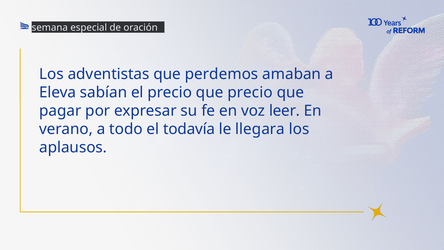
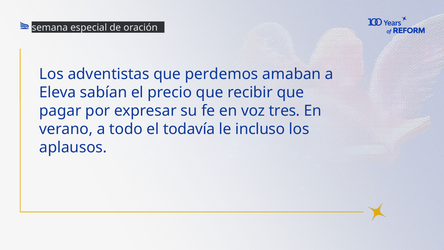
que precio: precio -> recibir (250, 92)
leer: leer -> tres (284, 111)
llegara: llegara -> incluso (260, 129)
